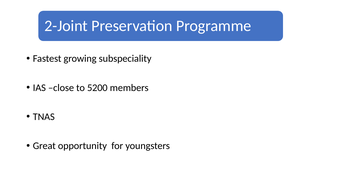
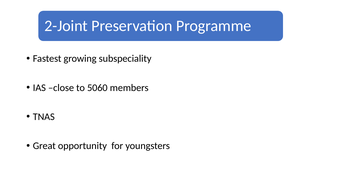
5200: 5200 -> 5060 (97, 88)
